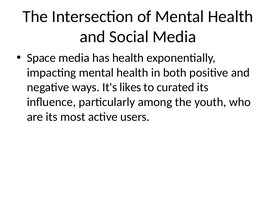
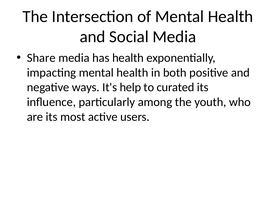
Space: Space -> Share (41, 58)
likes: likes -> help (130, 87)
